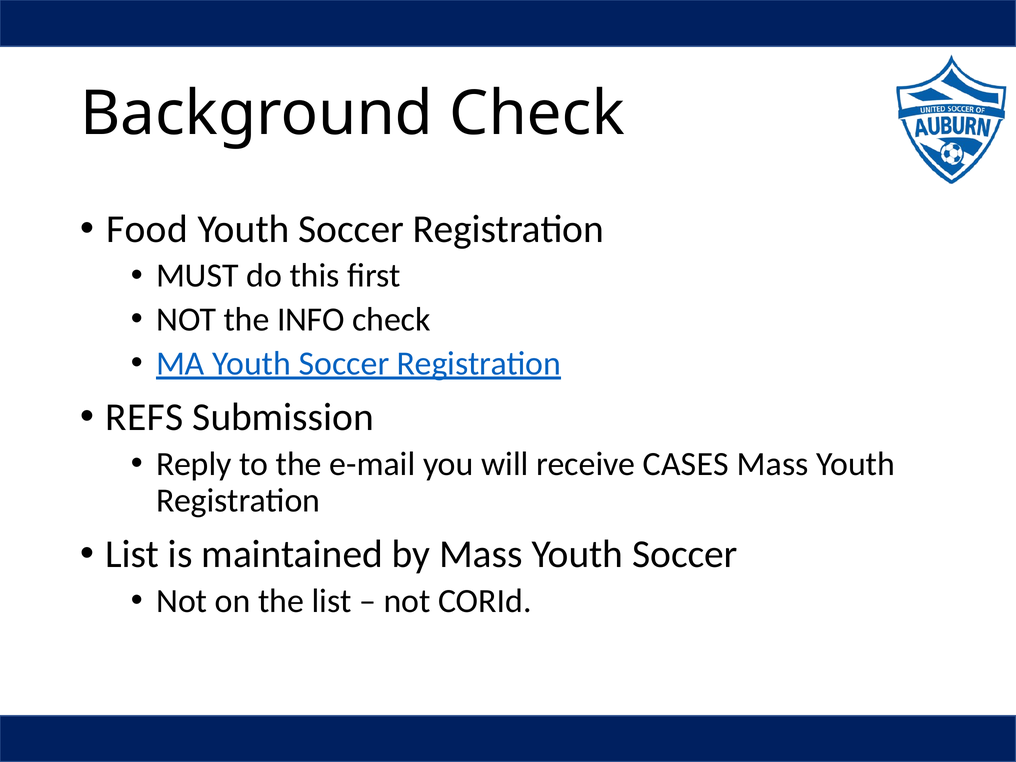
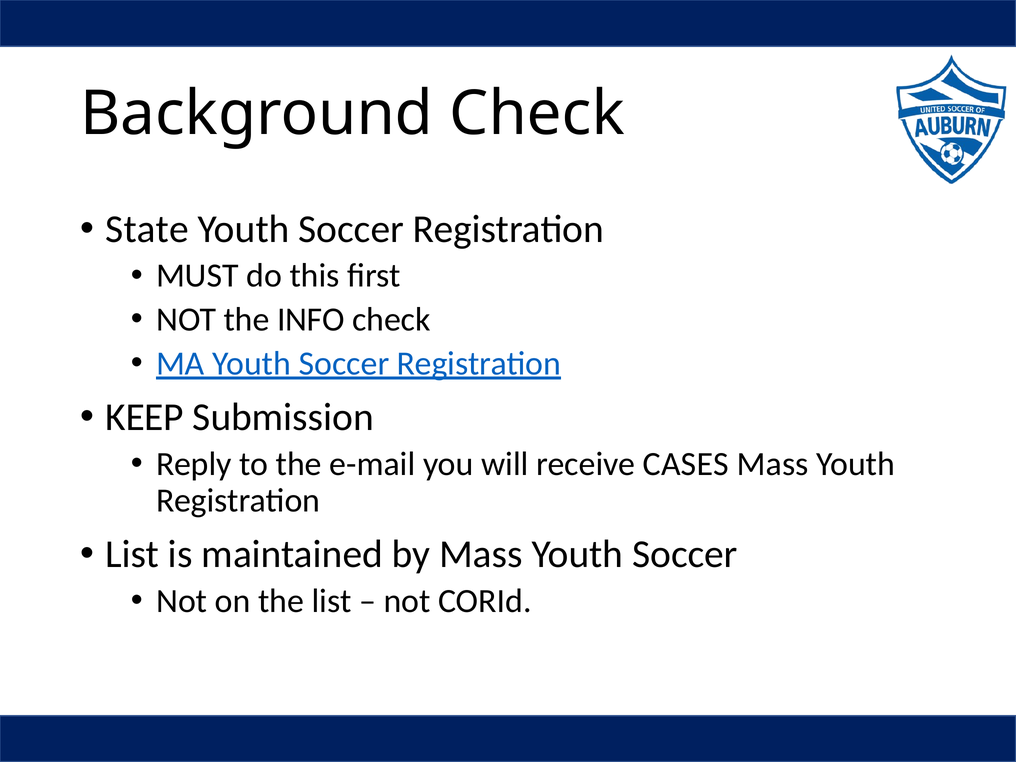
Food: Food -> State (147, 229)
REFS: REFS -> KEEP (145, 417)
